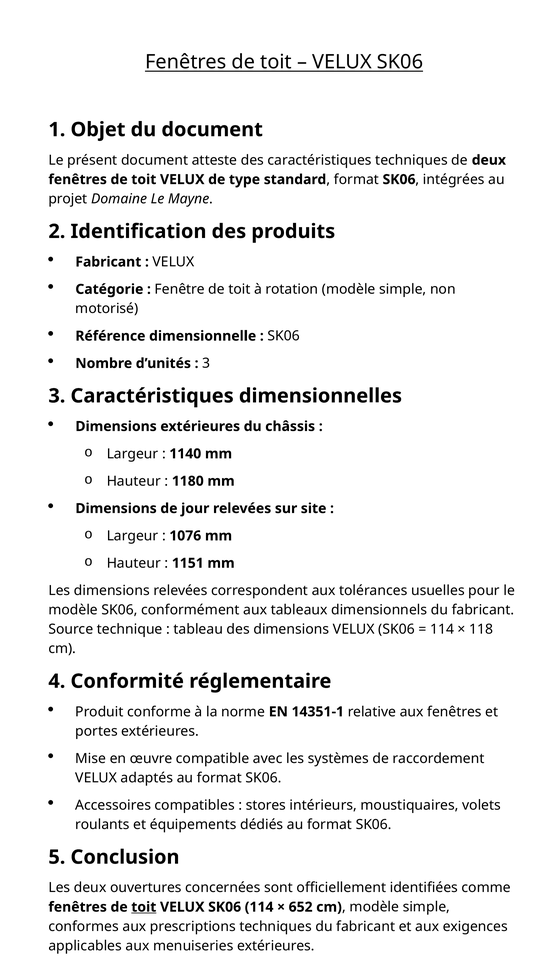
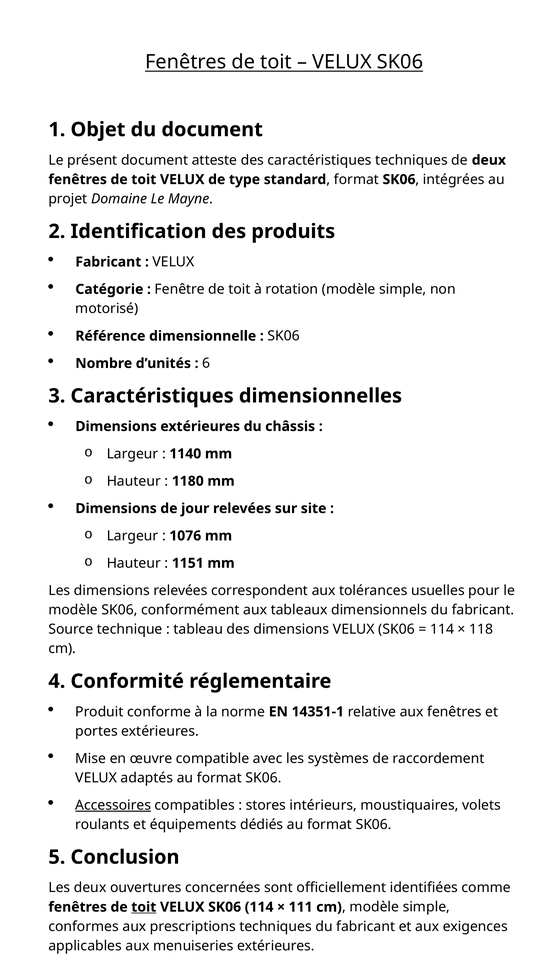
3: 3 -> 6 (206, 364)
Accessoires underline: none -> present (113, 806)
652: 652 -> 111 (301, 907)
